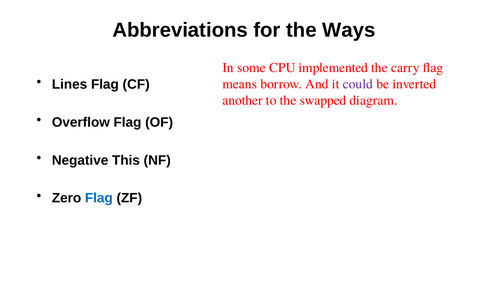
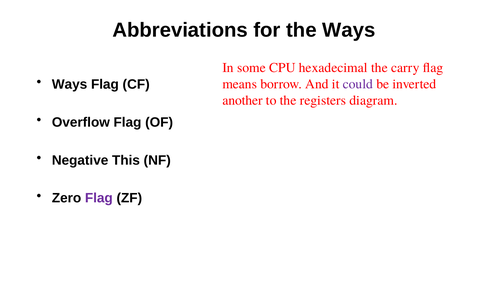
implemented: implemented -> hexadecimal (333, 68)
Lines: Lines -> Ways (70, 84)
swapped: swapped -> registers (323, 100)
Flag colour: blue -> purple (99, 198)
